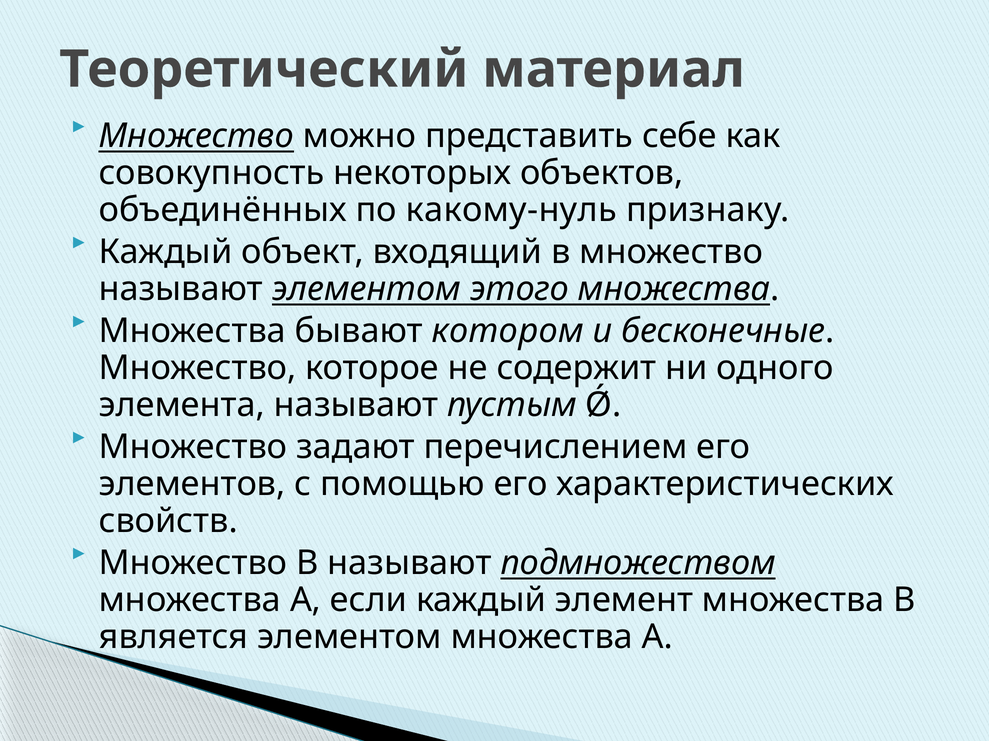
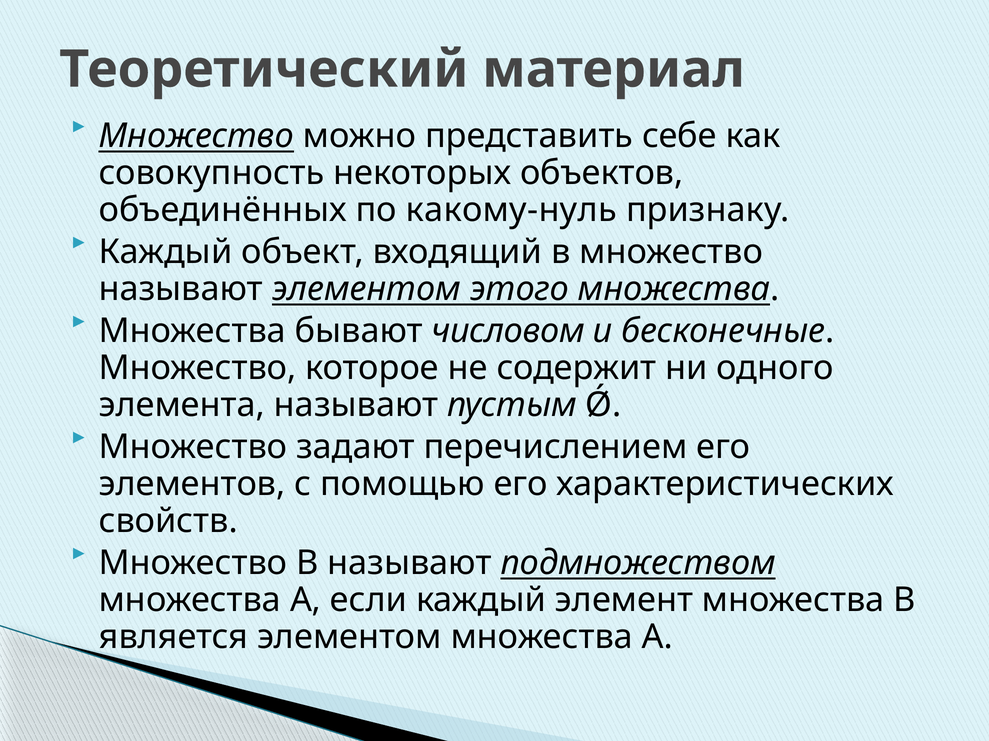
котором: котором -> числовом (508, 331)
